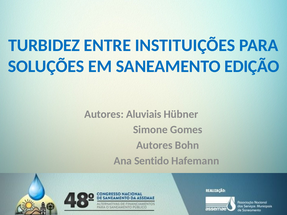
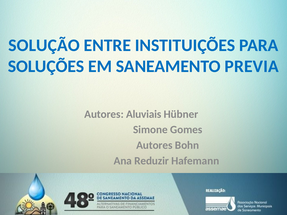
TURBIDEZ: TURBIDEZ -> SOLUÇÃO (44, 45)
EDIÇÃO: EDIÇÃO -> PREVIA (252, 66)
Sentido: Sentido -> Reduzir (152, 161)
